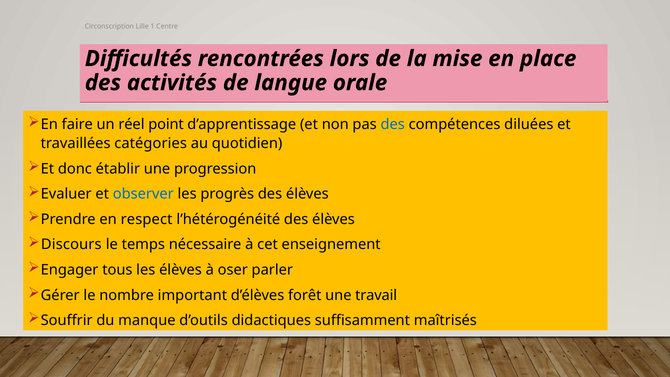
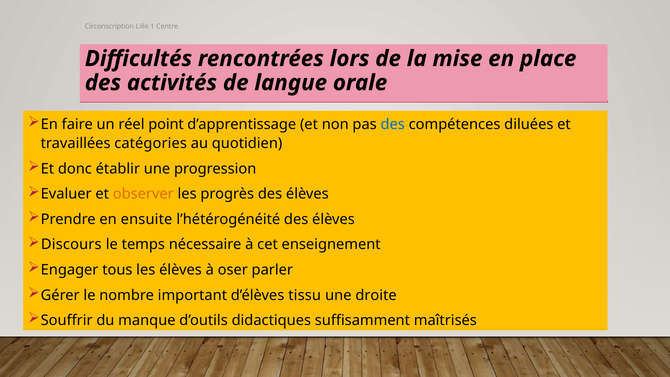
observer colour: blue -> orange (143, 194)
respect: respect -> ensuite (147, 219)
forêt: forêt -> tissu (305, 295)
travail: travail -> droite (376, 295)
